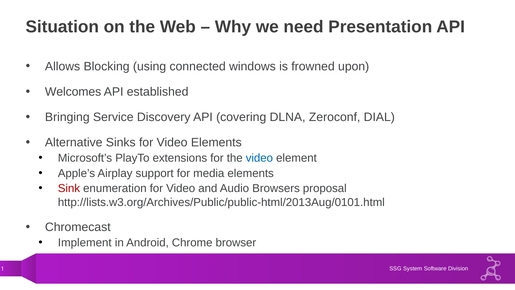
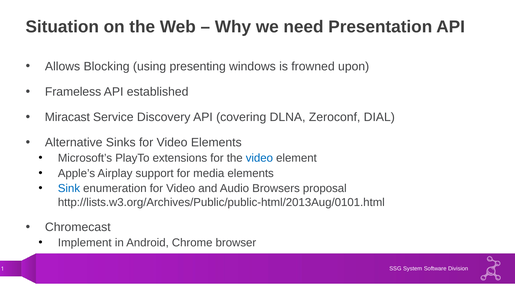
connected: connected -> presenting (198, 66)
Welcomes: Welcomes -> Frameless (73, 92)
Bringing: Bringing -> Miracast (67, 117)
Sink colour: red -> blue (69, 188)
